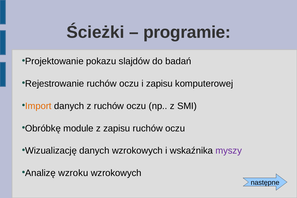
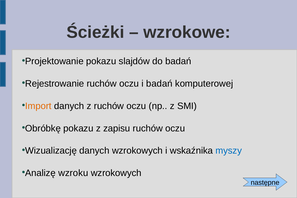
programie: programie -> wzrokowe (187, 32)
i zapisu: zapisu -> badań (159, 84)
Obróbkę module: module -> pokazu (78, 128)
myszy colour: purple -> blue (229, 151)
